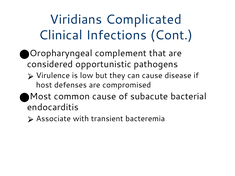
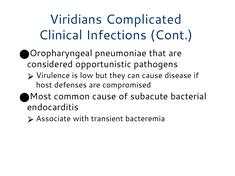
complement: complement -> pneumoniae (121, 53)
